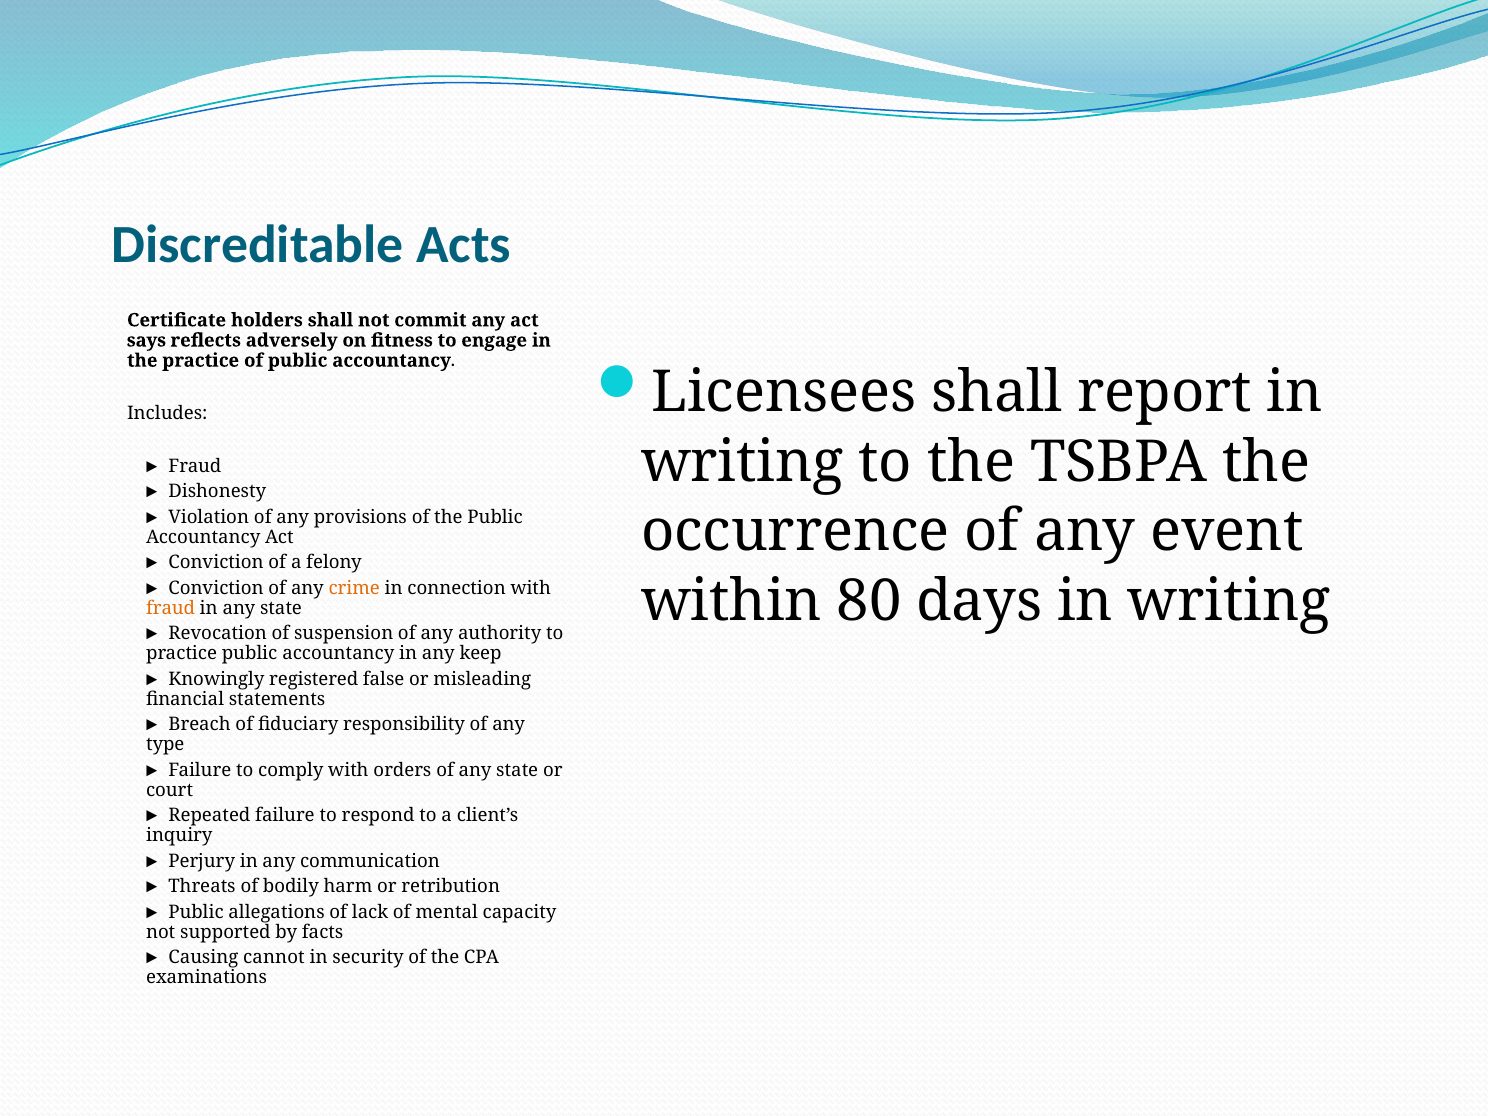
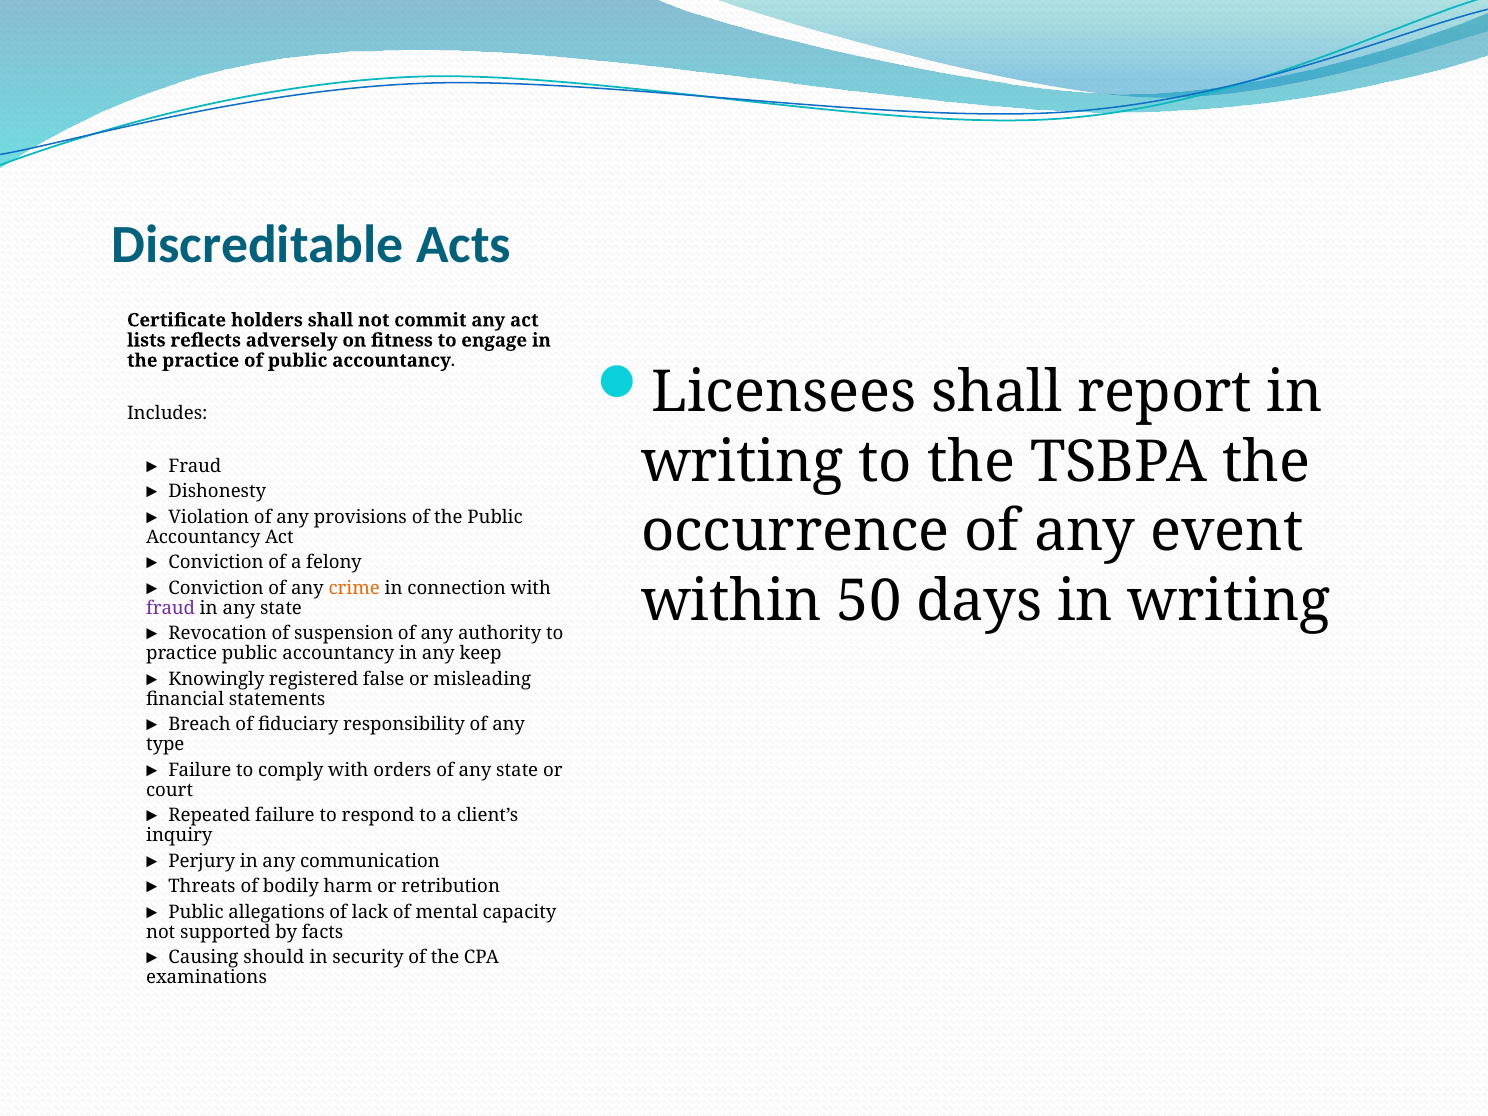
says: says -> lists (146, 340)
80: 80 -> 50 (869, 601)
fraud colour: orange -> purple (171, 608)
cannot: cannot -> should (274, 957)
